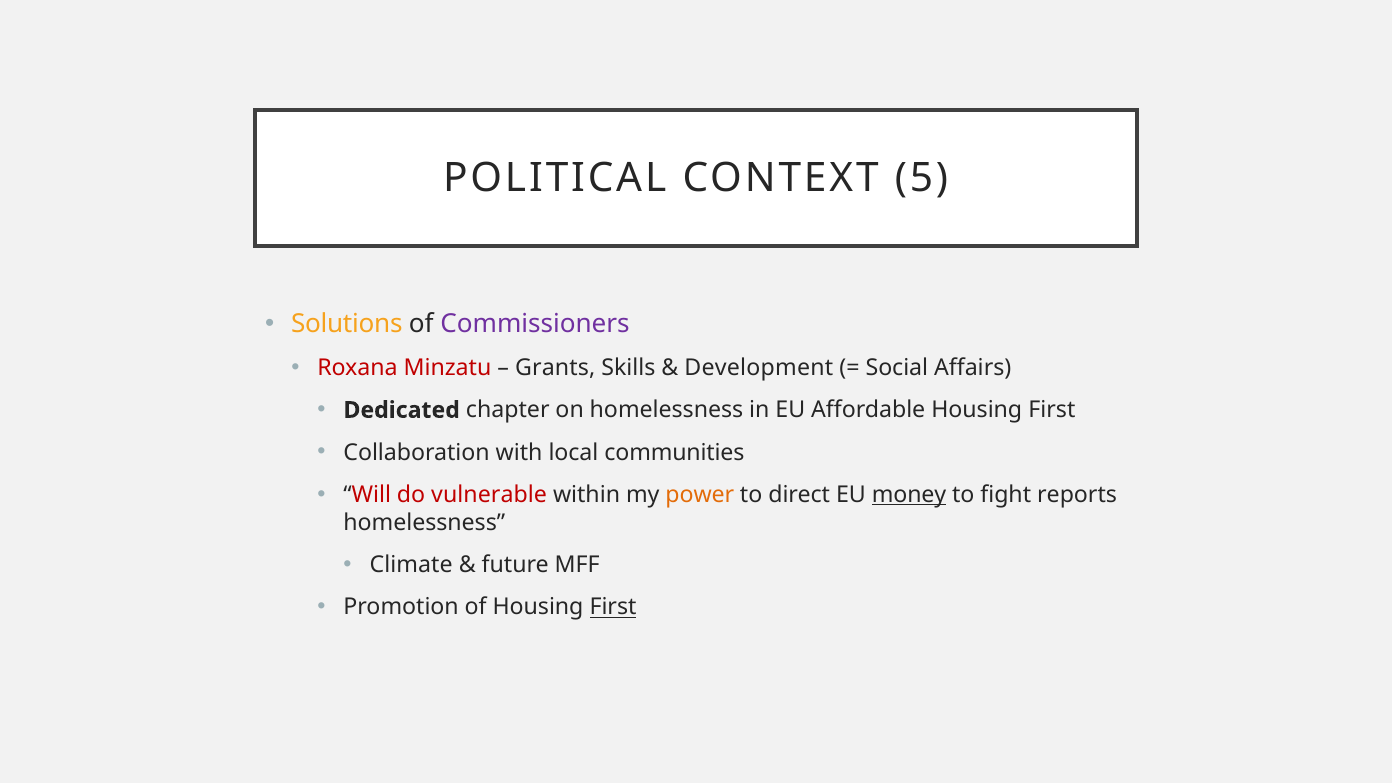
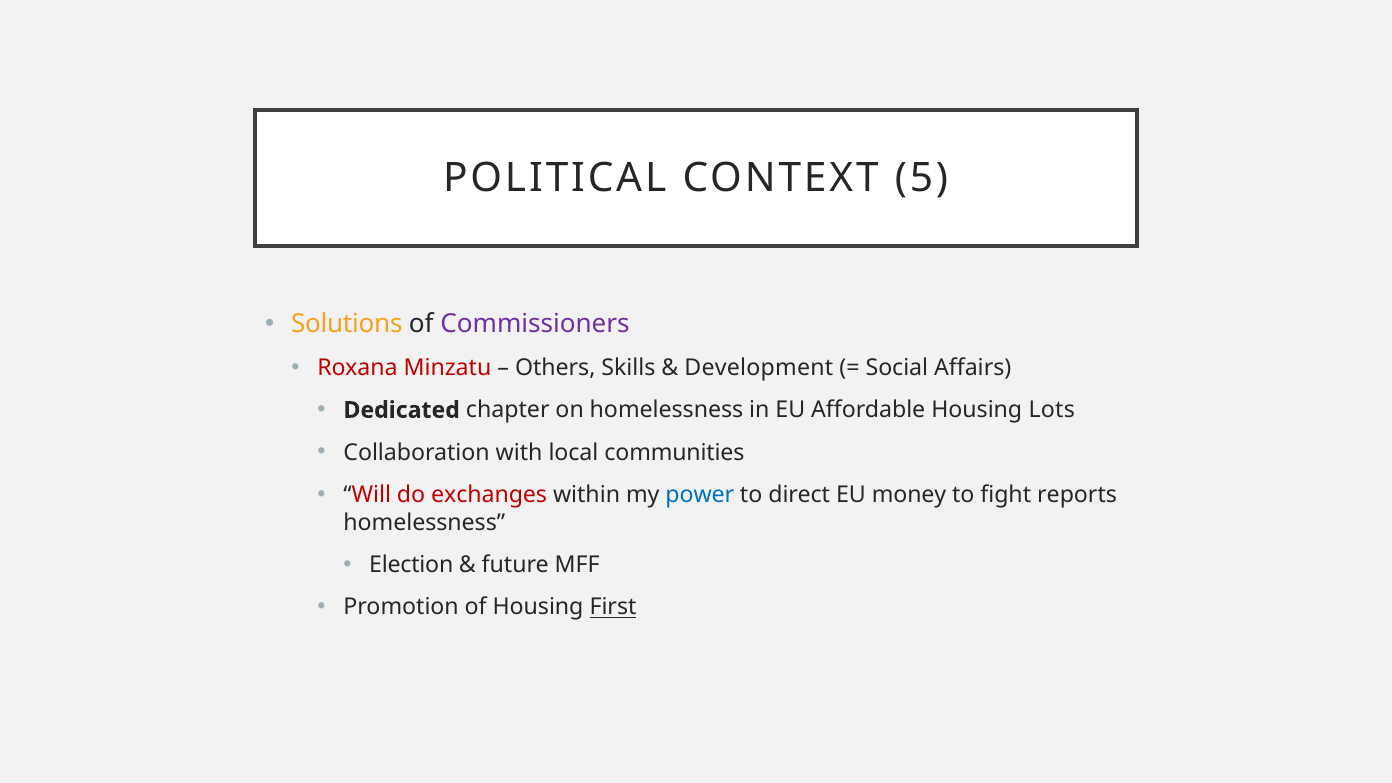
Grants: Grants -> Others (555, 368)
Affordable Housing First: First -> Lots (1052, 410)
vulnerable: vulnerable -> exchanges (489, 495)
power colour: orange -> blue (700, 495)
money underline: present -> none (909, 495)
Climate: Climate -> Election (411, 565)
